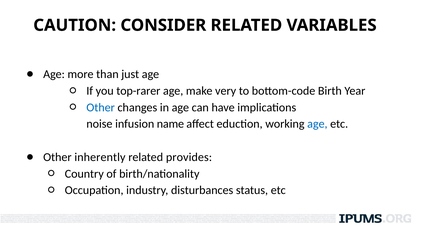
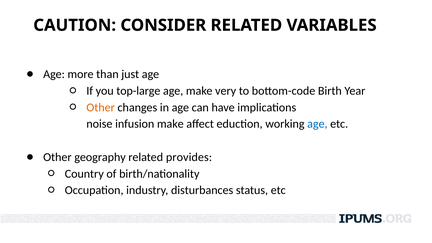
top-rarer: top-rarer -> top-large (138, 91)
Other colour: blue -> orange (101, 107)
infusion name: name -> make (170, 124)
inherently: inherently -> geography (100, 157)
